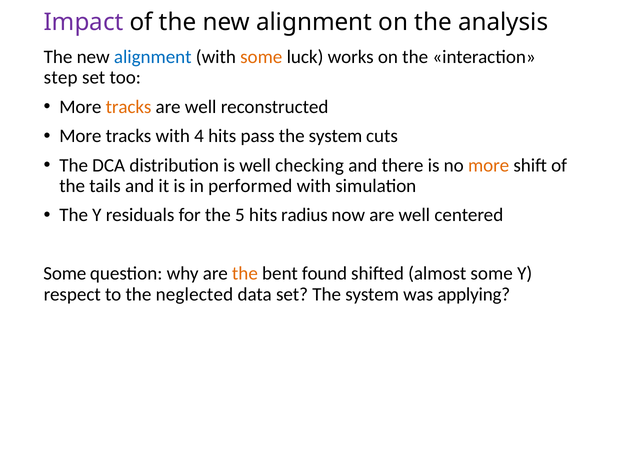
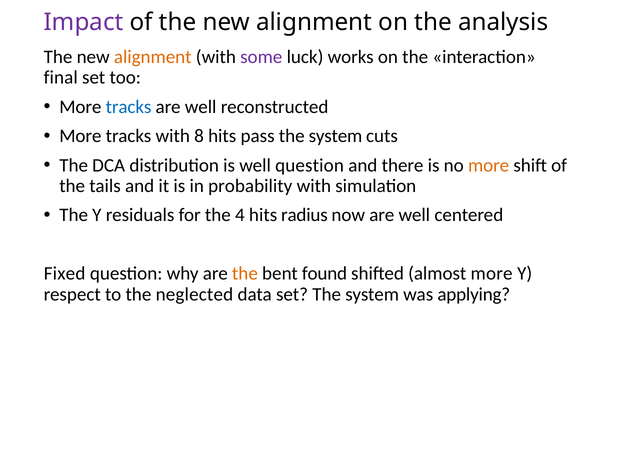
alignment colour: blue -> orange (153, 57)
some colour: orange -> purple (261, 57)
step: step -> final (61, 78)
tracks colour: orange -> blue (129, 107)
4: 4 -> 8 (199, 136)
well checking: checking -> question (310, 165)
performed: performed -> probability (250, 186)
5: 5 -> 4 (240, 215)
Some: Some -> Fixed (65, 274)
almost some: some -> more (492, 274)
